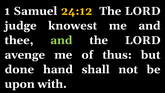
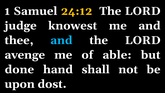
and colour: light green -> light blue (61, 40)
thus: thus -> able (117, 55)
with: with -> dost (52, 84)
